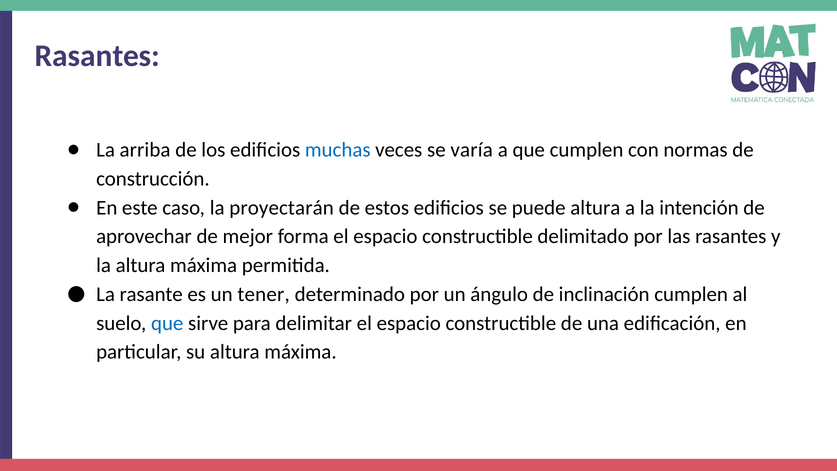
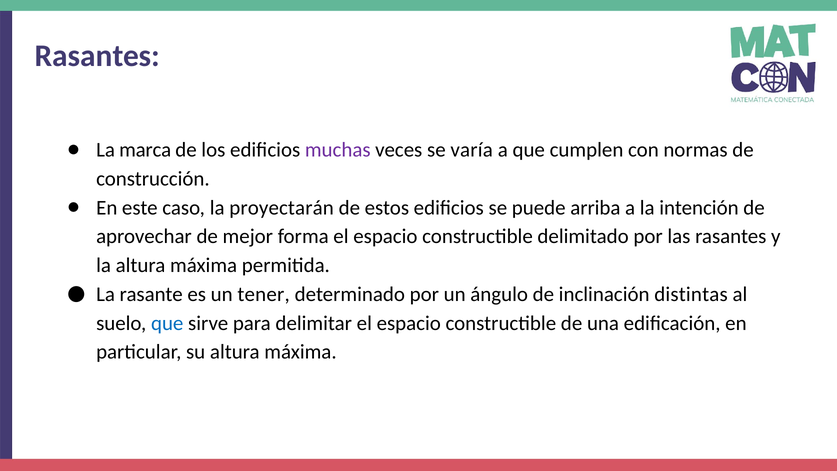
arriba: arriba -> marca (145, 150)
muchas colour: blue -> purple (338, 150)
puede altura: altura -> arriba (595, 208)
inclinación cumplen: cumplen -> distintas (691, 294)
